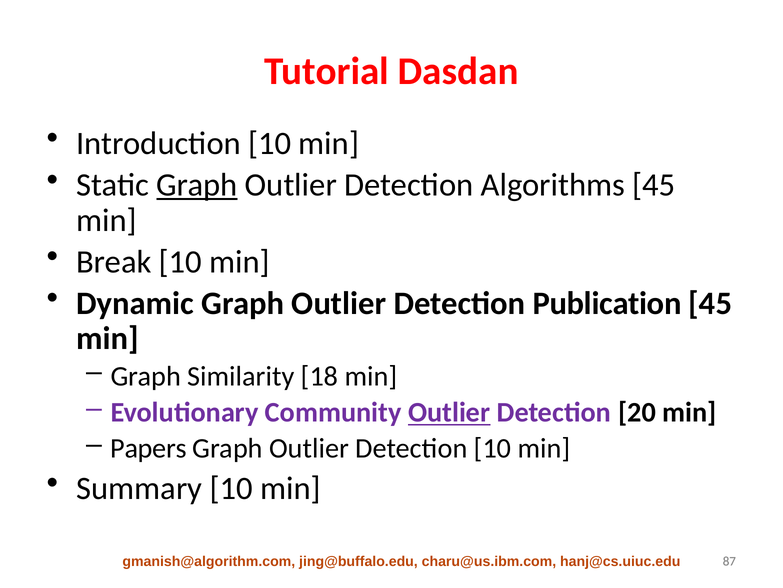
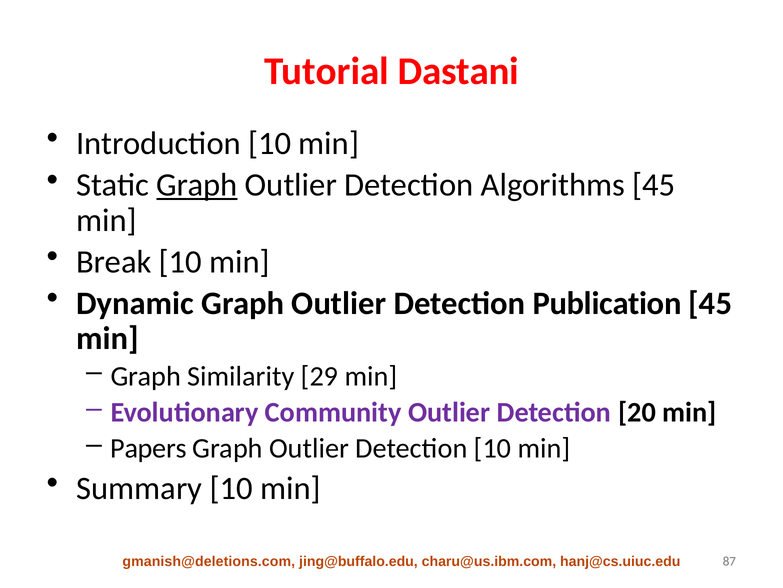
Dasdan: Dasdan -> Dastani (458, 71)
18: 18 -> 29 (320, 376)
Outlier underline: present -> none (449, 412)
gmanish@algorithm.com: gmanish@algorithm.com -> gmanish@deletions.com (209, 561)
